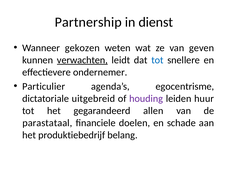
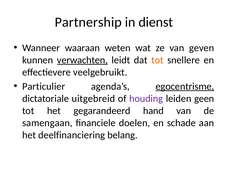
gekozen: gekozen -> waaraan (82, 48)
tot colour: blue -> orange (157, 60)
ondernemer: ondernemer -> veelgebruikt (100, 72)
egocentrisme underline: none -> present (185, 86)
huur: huur -> geen (204, 99)
allen: allen -> hand (153, 111)
parastataal: parastataal -> samengaan (47, 123)
produktiebedrijf: produktiebedrijf -> deelfinanciering (72, 135)
